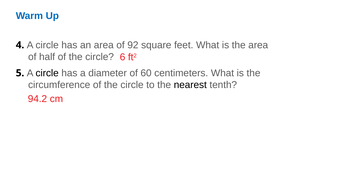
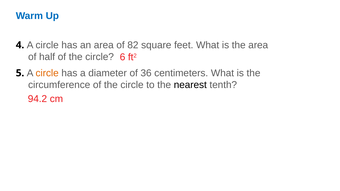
92: 92 -> 82 (133, 45)
circle colour: black -> orange (47, 73)
60: 60 -> 36 (146, 73)
